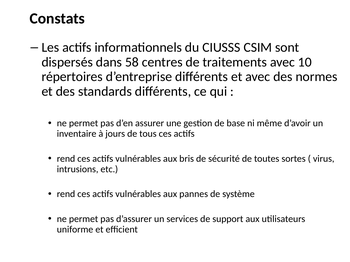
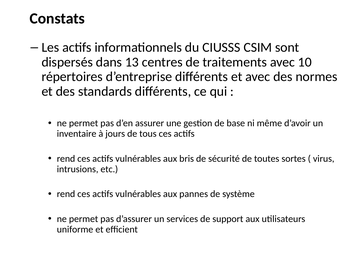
58: 58 -> 13 (132, 62)
